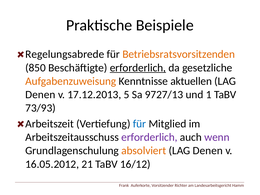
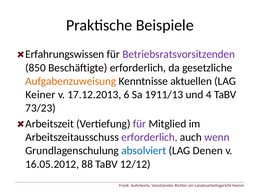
Regelungsabrede: Regelungsabrede -> Erfahrungswissen (65, 54)
Betriebsratsvorsitzenden colour: orange -> purple (179, 54)
erforderlich underline: present -> none (138, 68)
Denen: Denen -> Keiner (40, 95)
5: 5 -> 6 (127, 95)
9727/13: 9727/13 -> 1911/13 (164, 95)
1: 1 -> 4 (209, 95)
73/93: 73/93 -> 73/23 (41, 108)
für colour: blue -> purple (140, 124)
absolviert colour: orange -> blue (144, 151)
21: 21 -> 88 (87, 164)
16/12: 16/12 -> 12/12 (135, 164)
